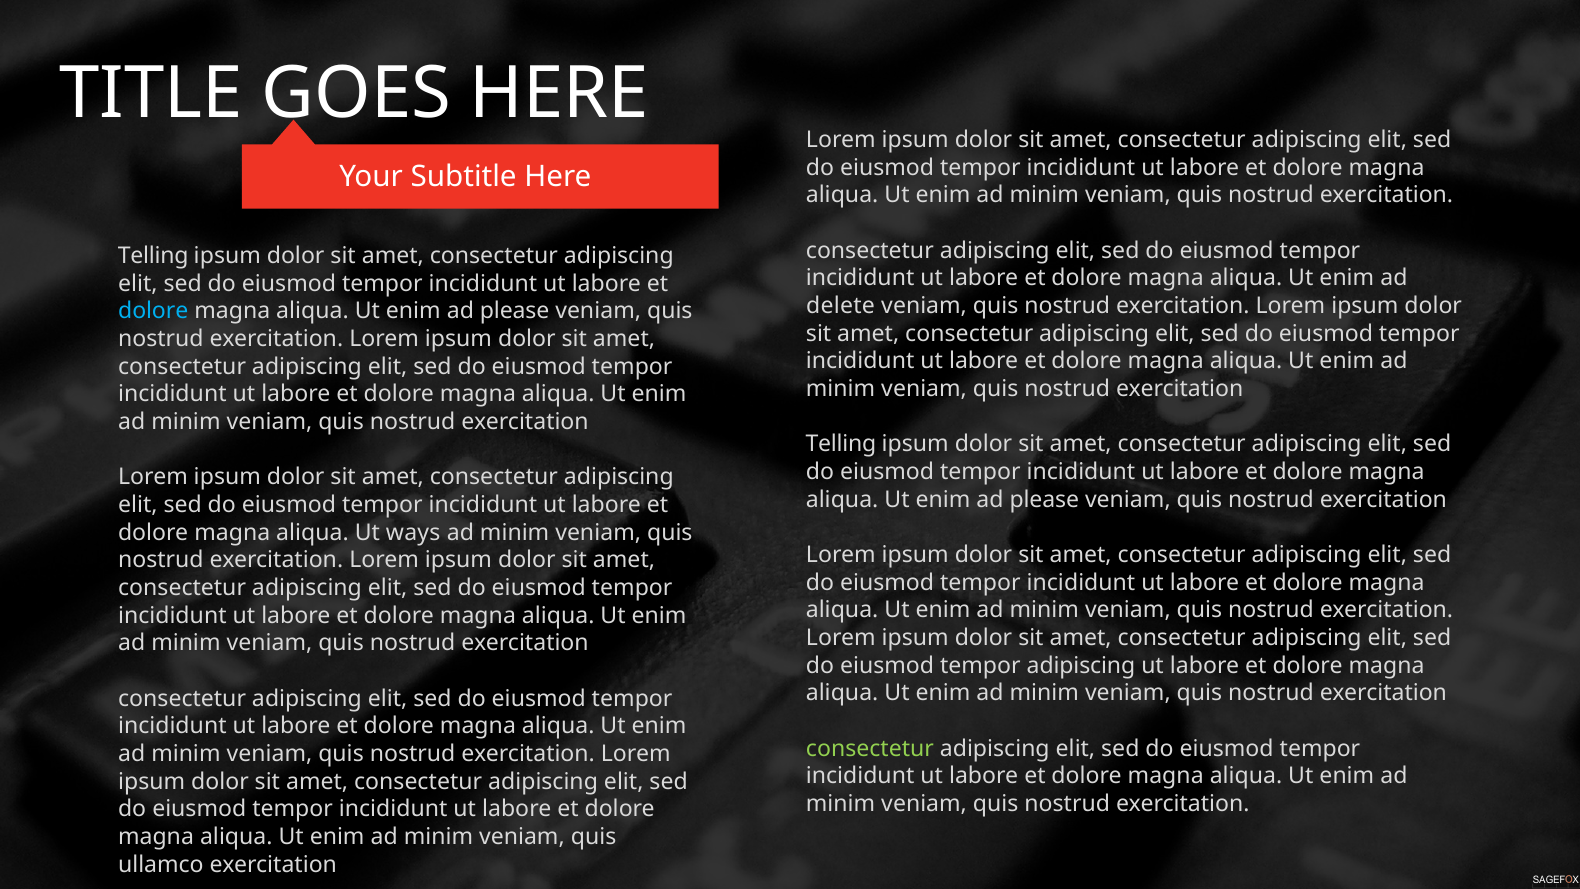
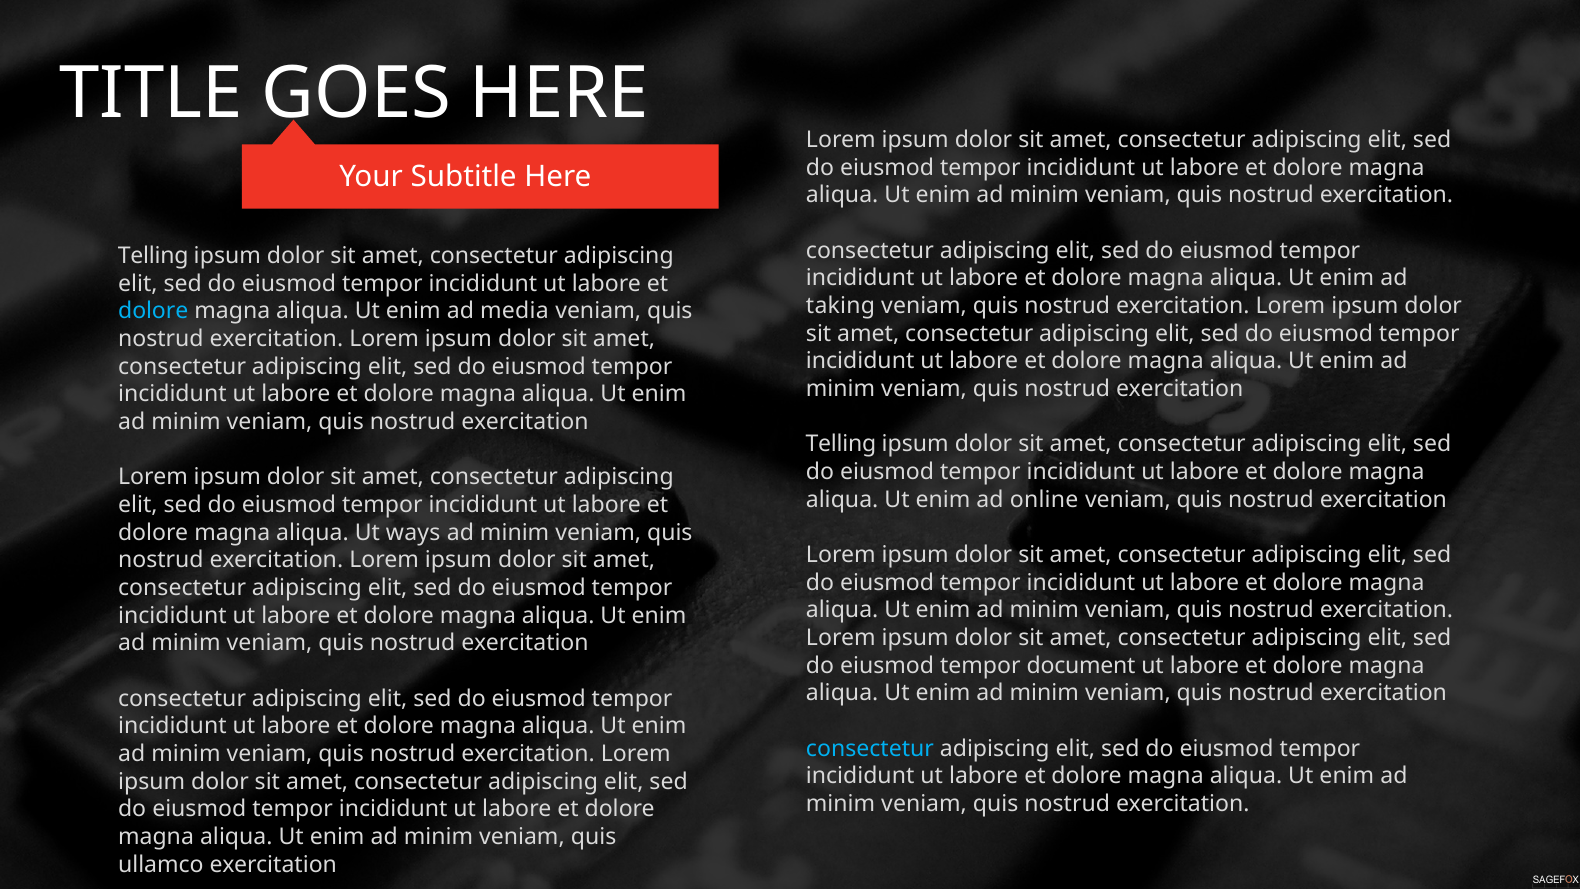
delete: delete -> taking (841, 306)
please: please -> media (514, 311)
please: please -> online (1044, 500)
tempor adipiscing: adipiscing -> document (1081, 666)
consectetur colour: light green -> light blue (870, 749)
